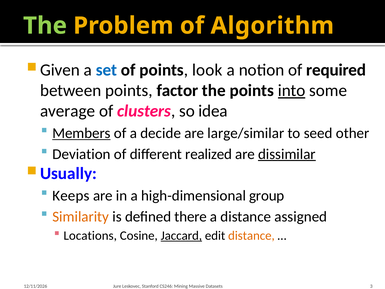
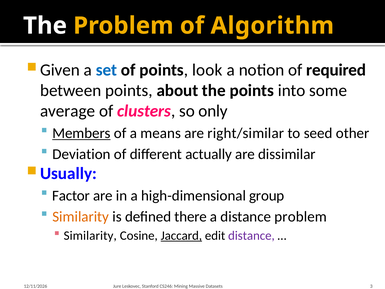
The colour: light green -> white (45, 26)
factor: factor -> about (177, 90)
into underline: present -> none (292, 90)
idea: idea -> only (213, 111)
decide: decide -> means (161, 133)
large/similar: large/similar -> right/similar (246, 133)
realized: realized -> actually (209, 154)
dissimilar underline: present -> none (287, 154)
Keeps: Keeps -> Factor (71, 195)
distance assigned: assigned -> problem (301, 216)
Locations: Locations -> Similarity (90, 235)
distance colour: orange -> purple (251, 235)
